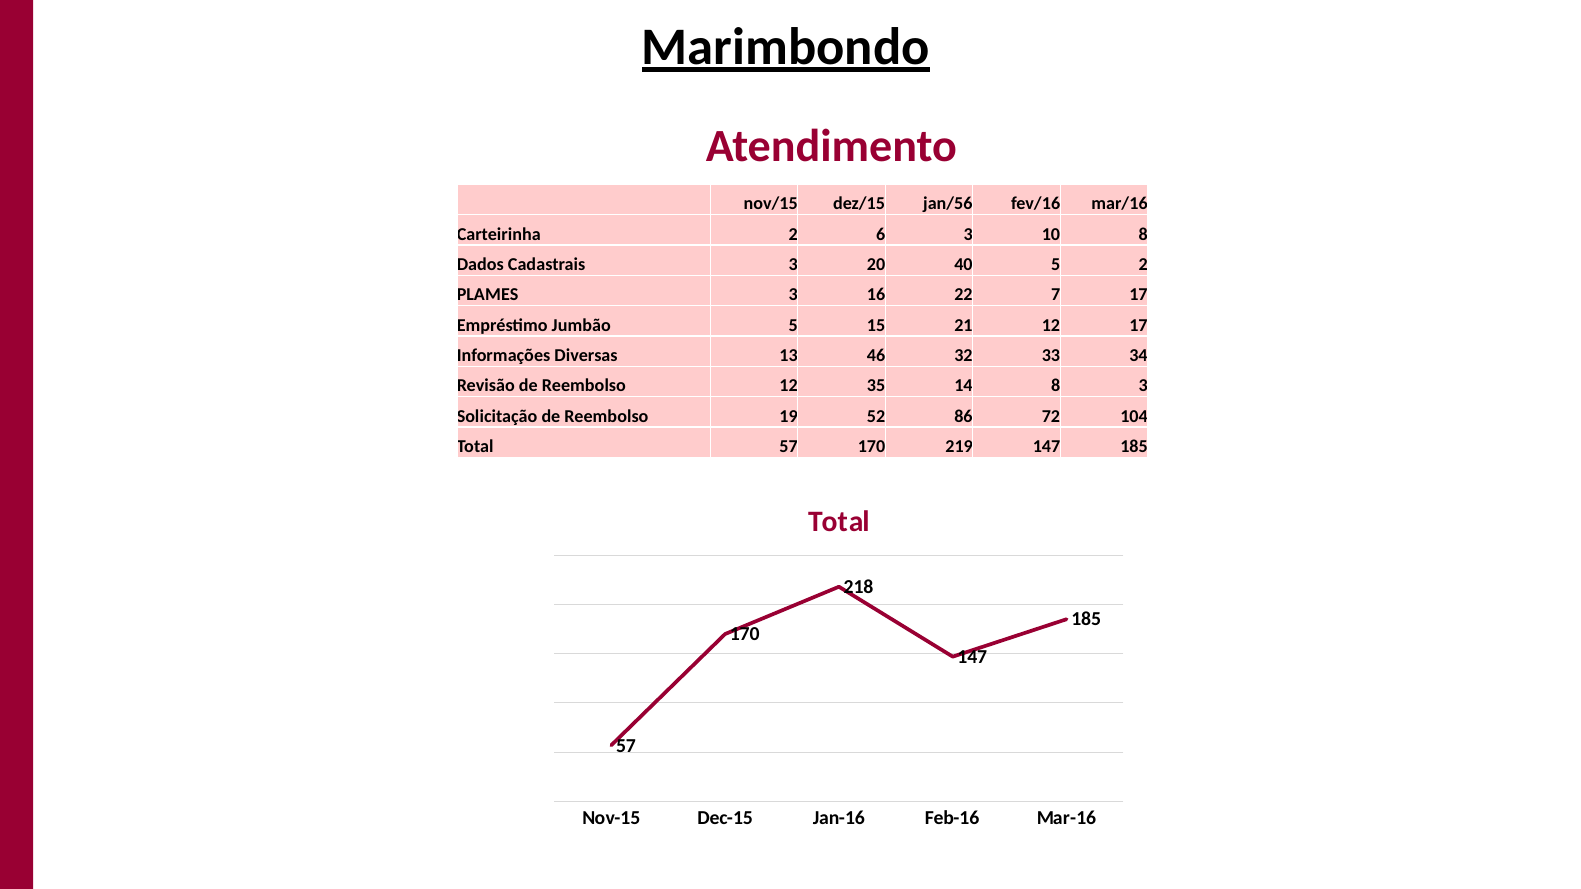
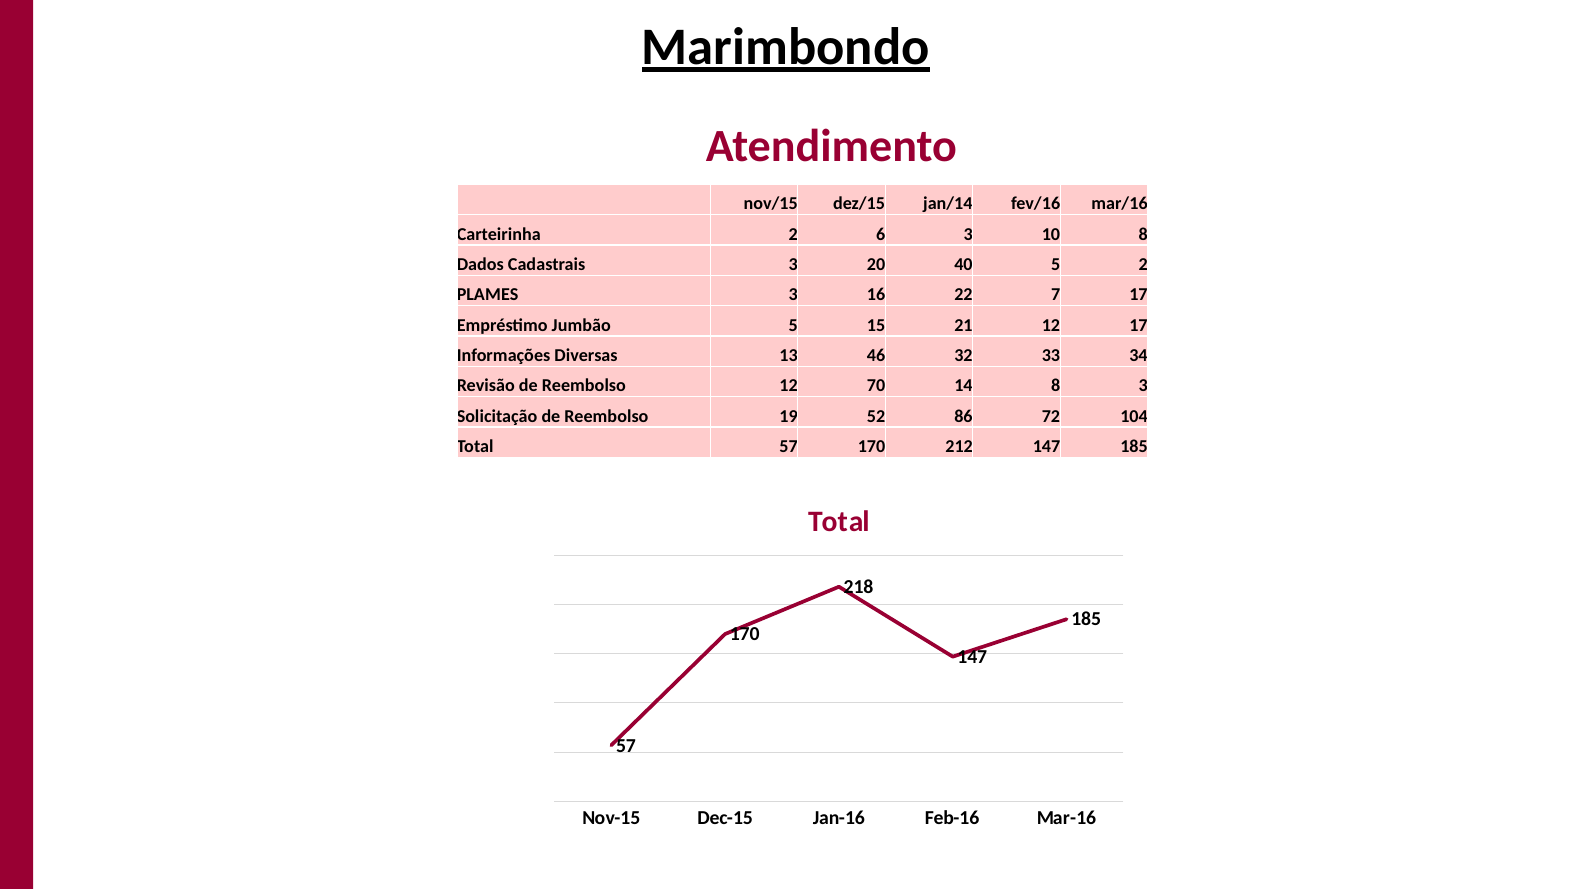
jan/56: jan/56 -> jan/14 (948, 204)
35: 35 -> 70 (876, 386)
219: 219 -> 212 (959, 447)
